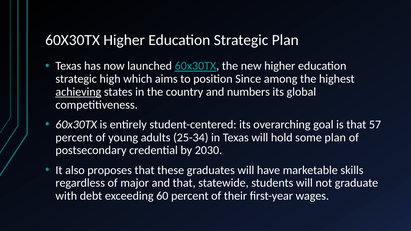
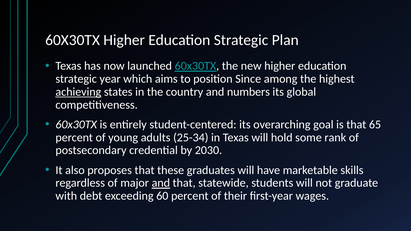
high: high -> year (110, 79)
57: 57 -> 65 (375, 125)
some plan: plan -> rank (335, 138)
and underline: none -> present (161, 183)
